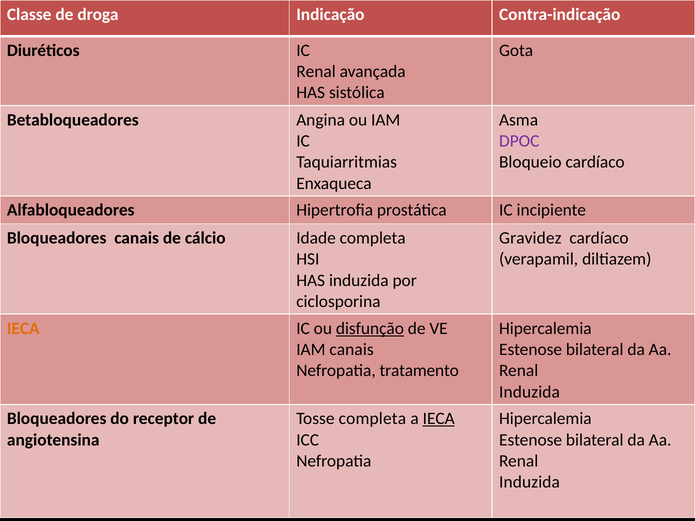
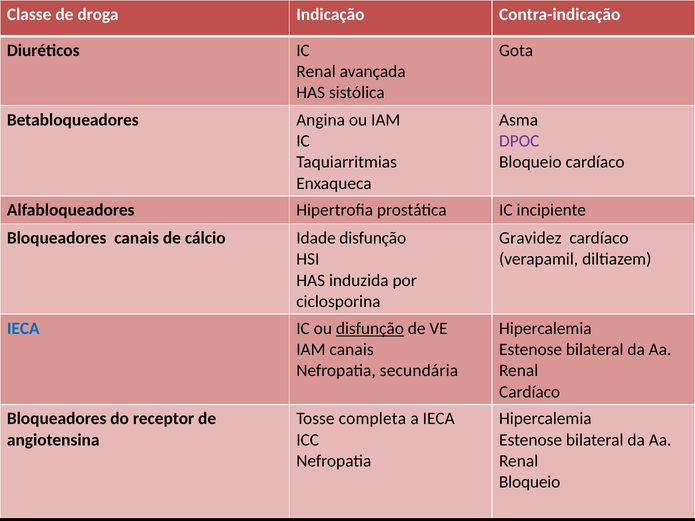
Idade completa: completa -> disfunção (373, 238)
IECA colour: orange -> blue (23, 328)
tratamento: tratamento -> secundária (419, 371)
Induzida: Induzida -> Cardíaco (530, 392)
IECA underline: present -> none (439, 419)
Induzida: Induzida -> Bloqueio (530, 482)
